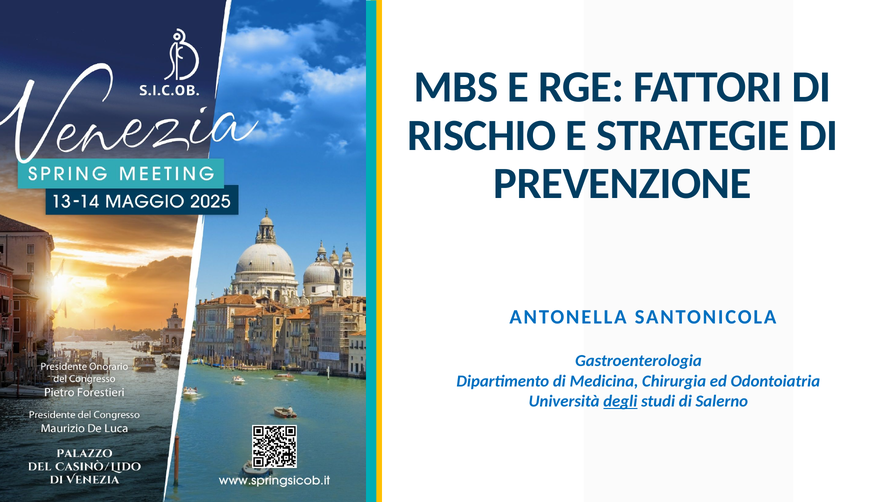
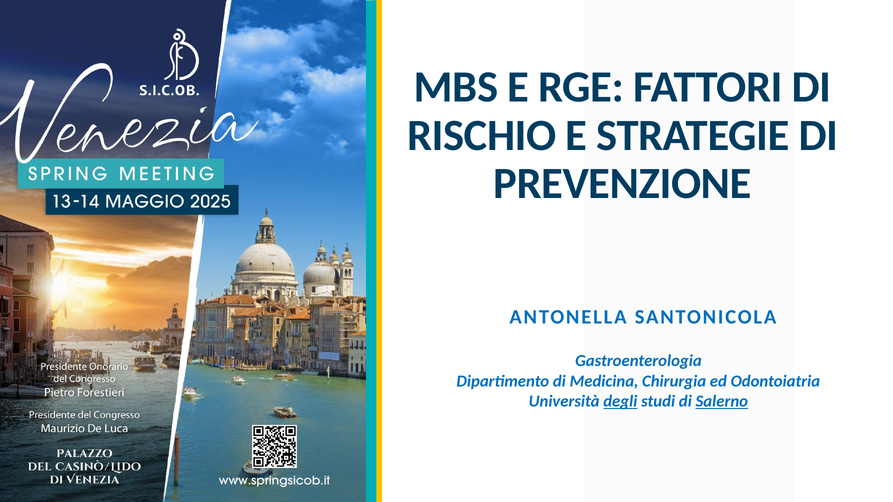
Salerno underline: none -> present (722, 401)
